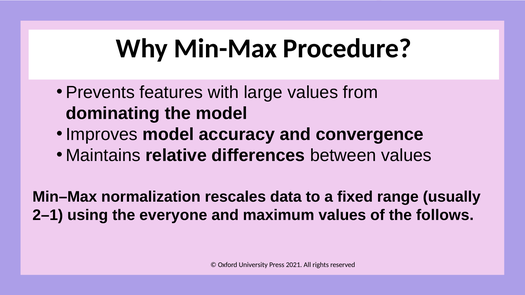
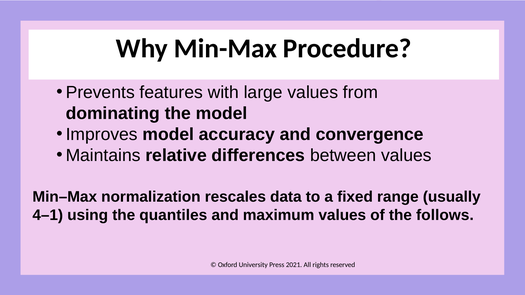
2–1: 2–1 -> 4–1 (48, 215)
everyone: everyone -> quantiles (173, 215)
